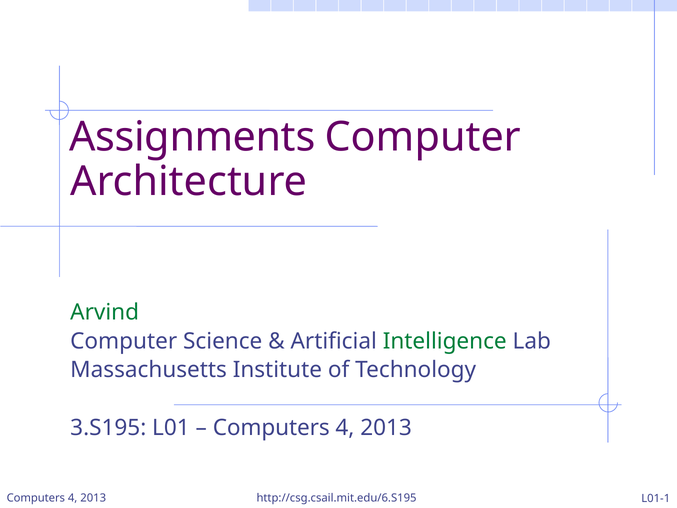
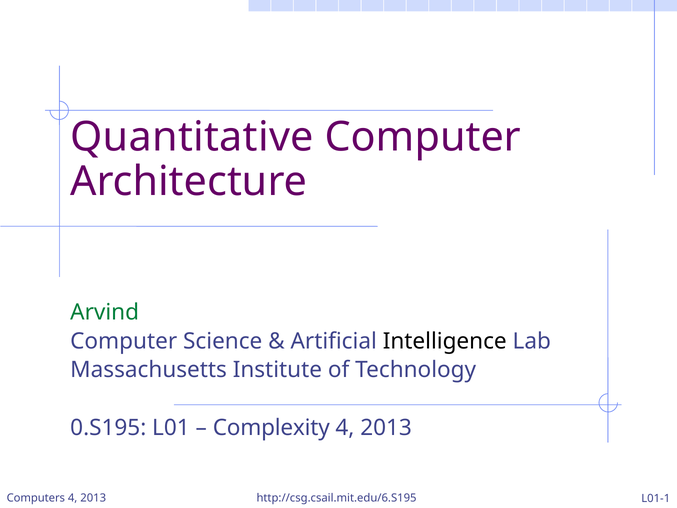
Assignments: Assignments -> Quantitative (192, 137)
Intelligence colour: green -> black (445, 341)
3.S195: 3.S195 -> 0.S195 (108, 428)
Computers: Computers -> Complexity (271, 428)
